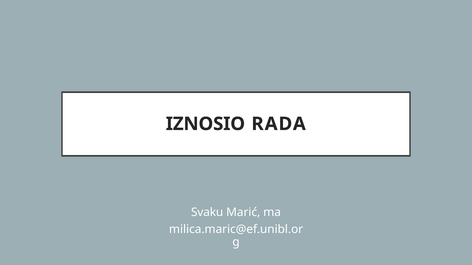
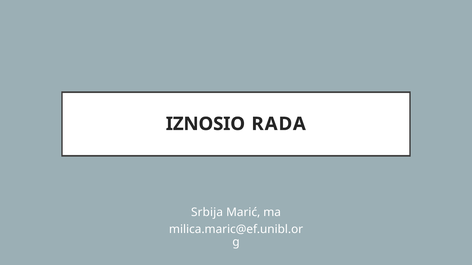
Svaku: Svaku -> Srbija (207, 213)
